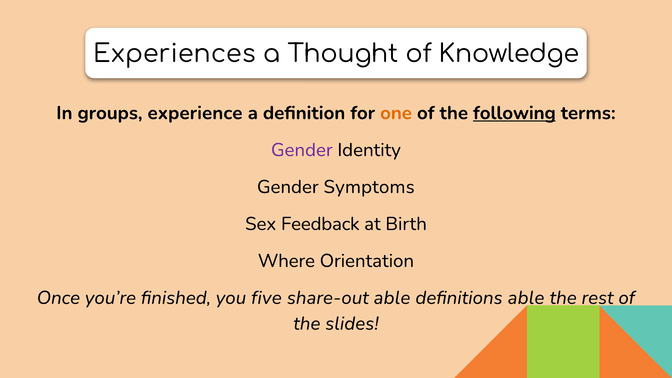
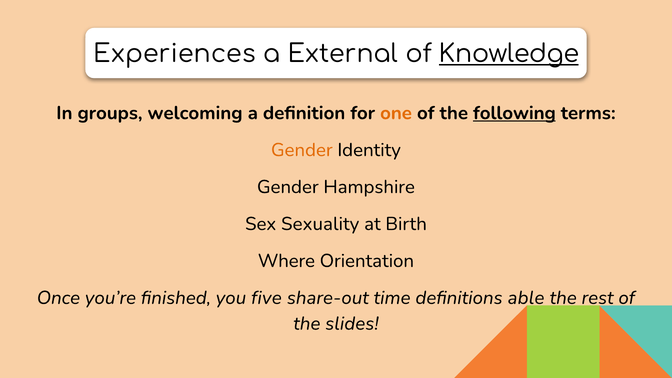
Thought: Thought -> External (343, 54)
Knowledge underline: none -> present (509, 54)
experience: experience -> welcoming (195, 113)
Gender colour: purple -> orange (302, 150)
Symptoms: Symptoms -> Hampshire (369, 187)
Feedback: Feedback -> Sexuality (320, 224)
share-out able: able -> time (392, 298)
